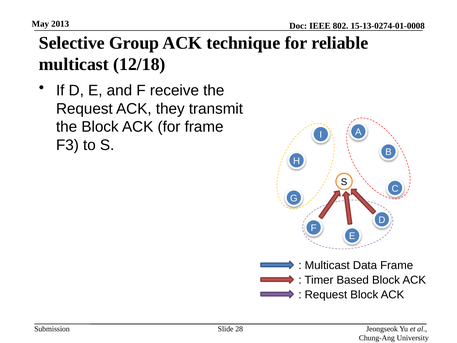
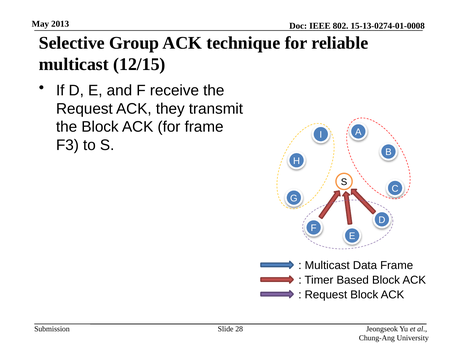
12/18: 12/18 -> 12/15 (139, 64)
